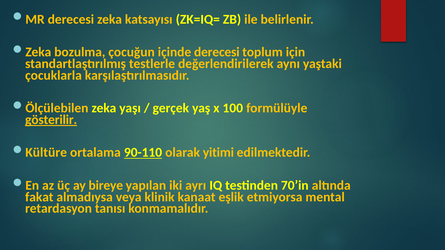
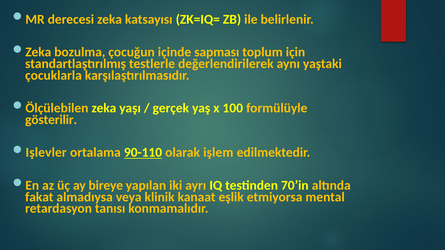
içinde derecesi: derecesi -> sapması (217, 52)
gösterilir underline: present -> none (51, 120)
Kültüre: Kültüre -> Işlevler (46, 153)
yitimi: yitimi -> işlem (218, 153)
